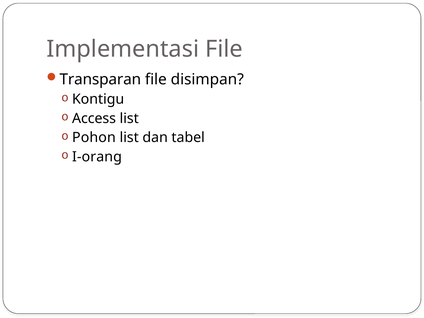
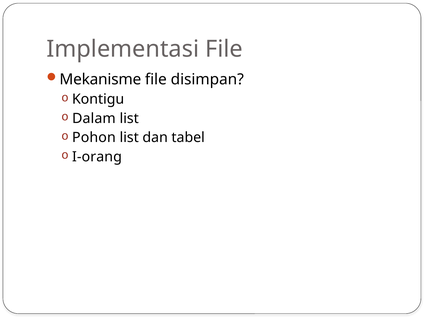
Transparan: Transparan -> Mekanisme (100, 79)
Access: Access -> Dalam (94, 118)
